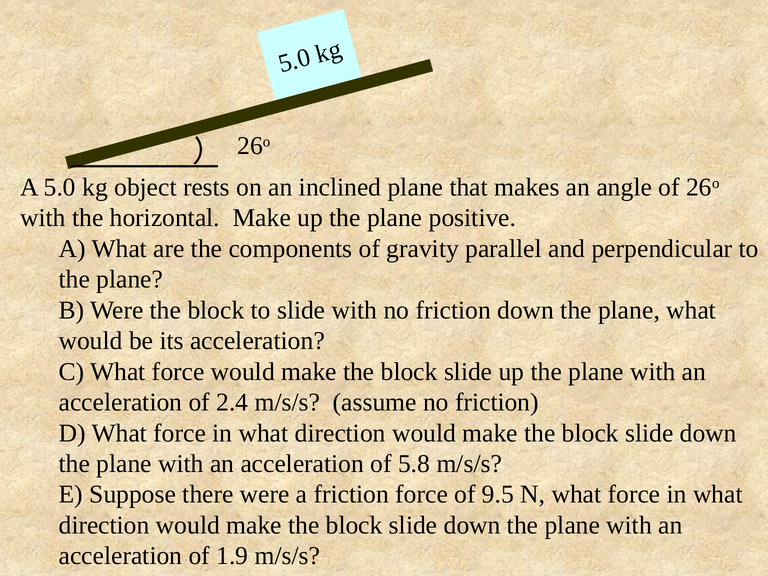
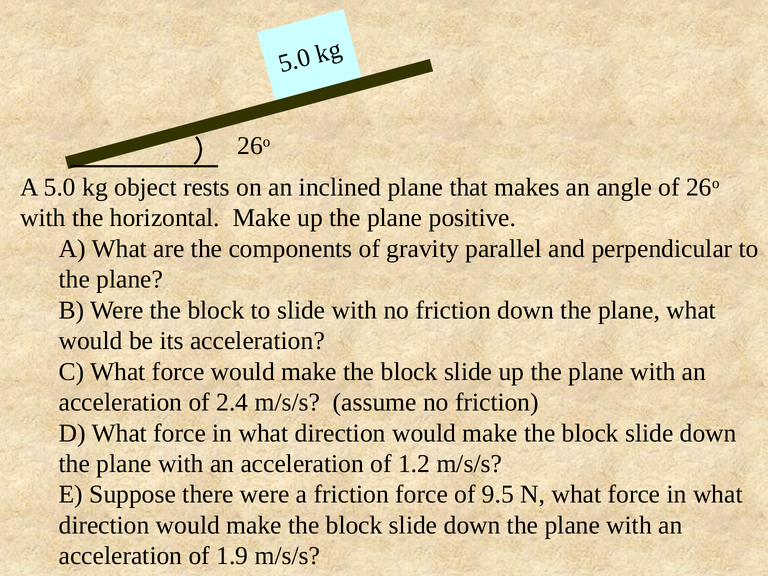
5.8: 5.8 -> 1.2 (414, 464)
